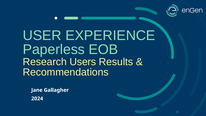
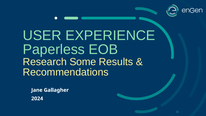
Users: Users -> Some (83, 62)
